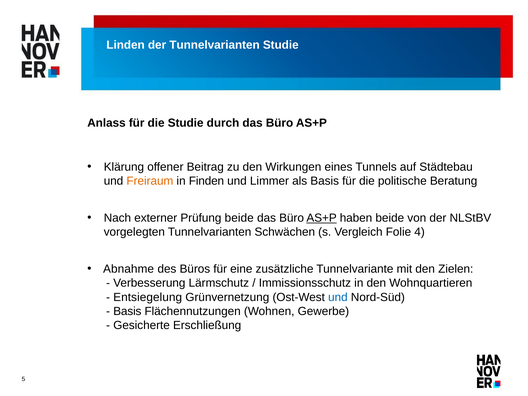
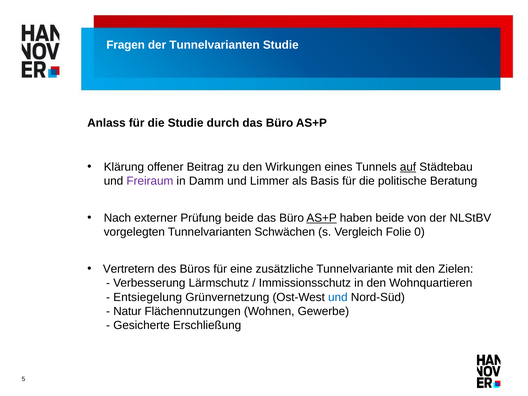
Linden: Linden -> Fragen (126, 45)
auf underline: none -> present (408, 167)
Freiraum colour: orange -> purple (150, 181)
Finden: Finden -> Damm (206, 181)
4: 4 -> 0 (420, 232)
Abnahme: Abnahme -> Vertretern (129, 269)
Basis: Basis -> Natur (127, 311)
